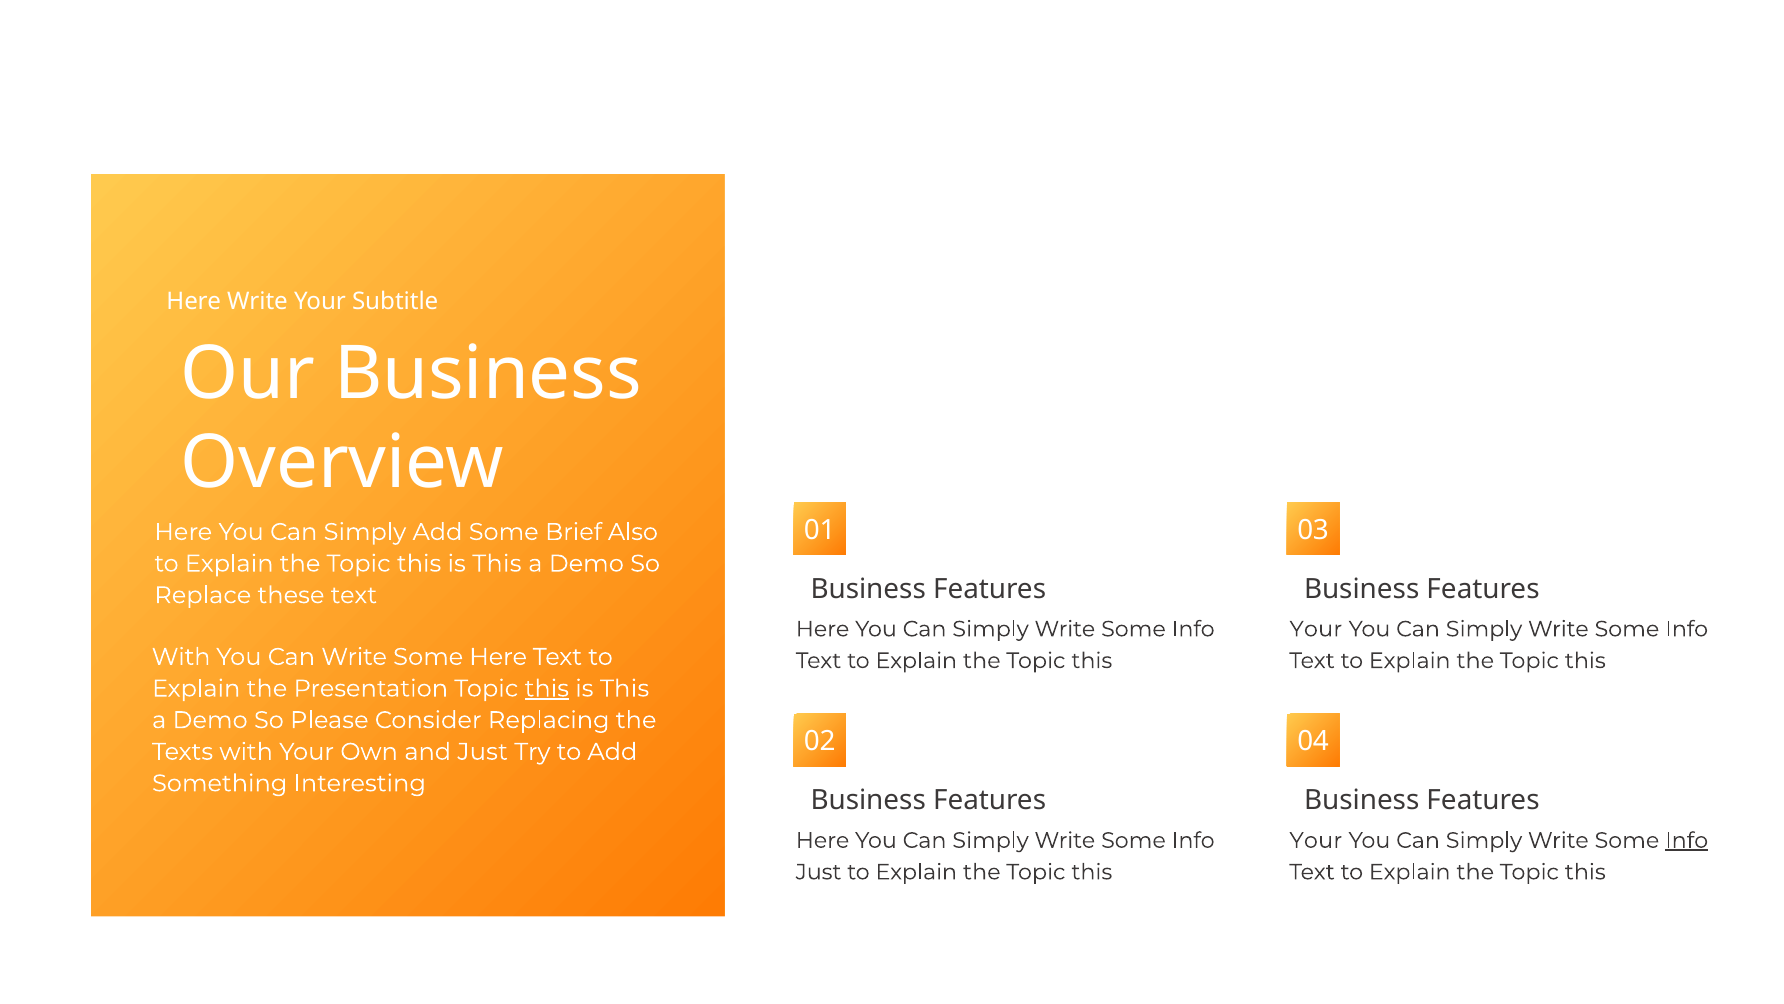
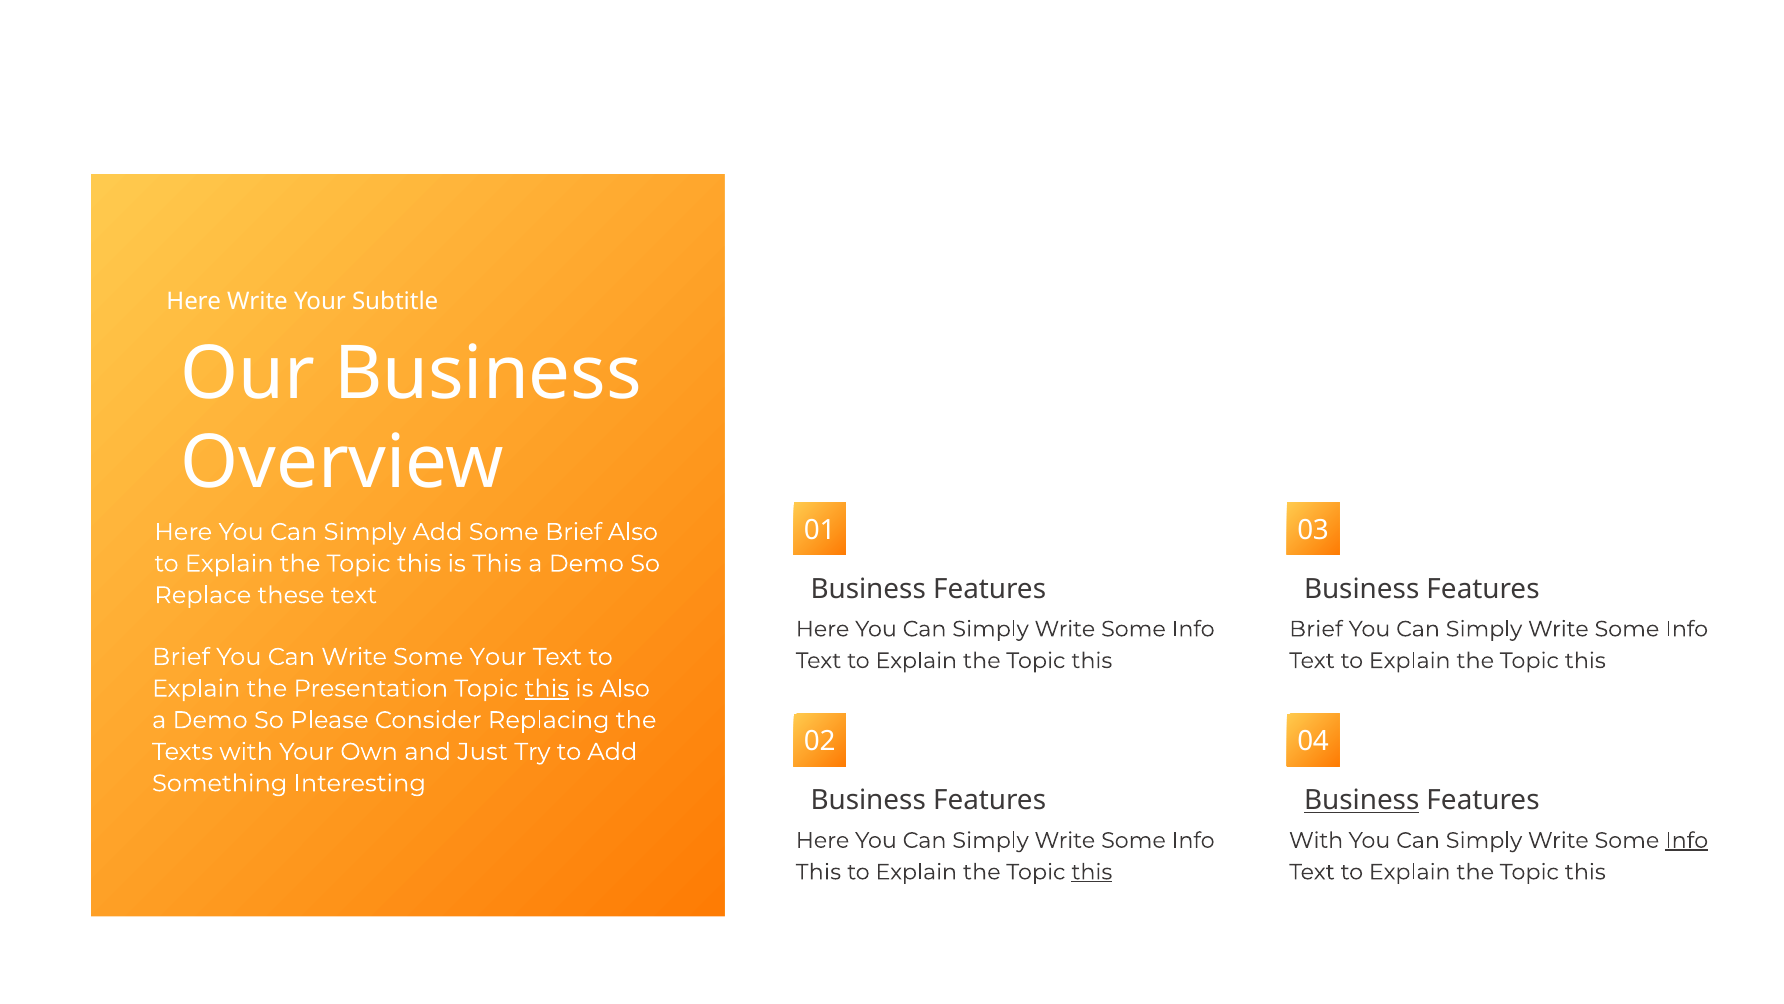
Your: Your -> Brief (1316, 629)
With: With -> Brief (181, 657)
Some Here: Here -> Your (498, 657)
This: This -> Also (625, 688)
Business underline: none -> present (1362, 800)
Your: Your -> With (1316, 840)
Just: Just -> This (818, 872)
this underline: none -> present (1092, 872)
